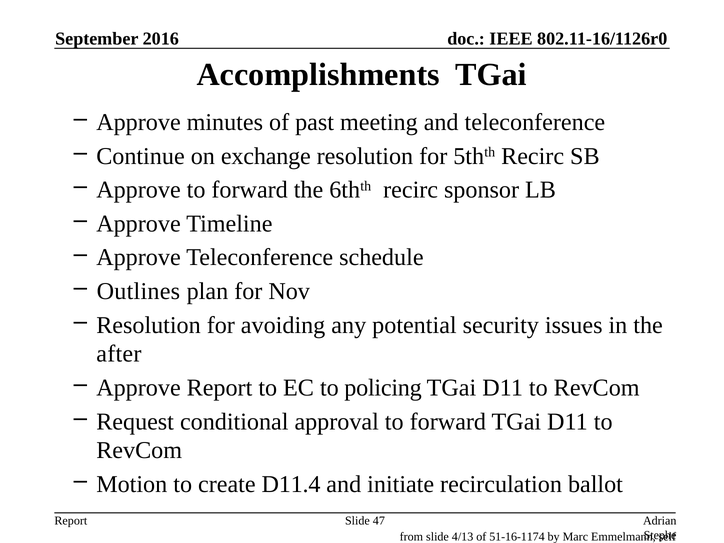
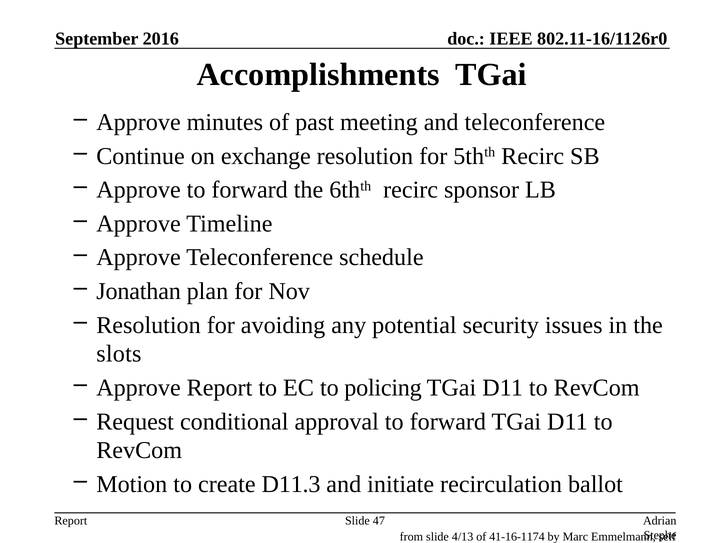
Outlines: Outlines -> Jonathan (139, 291)
after: after -> slots (119, 354)
D11.4: D11.4 -> D11.3 (291, 484)
51-16-1174: 51-16-1174 -> 41-16-1174 (517, 537)
